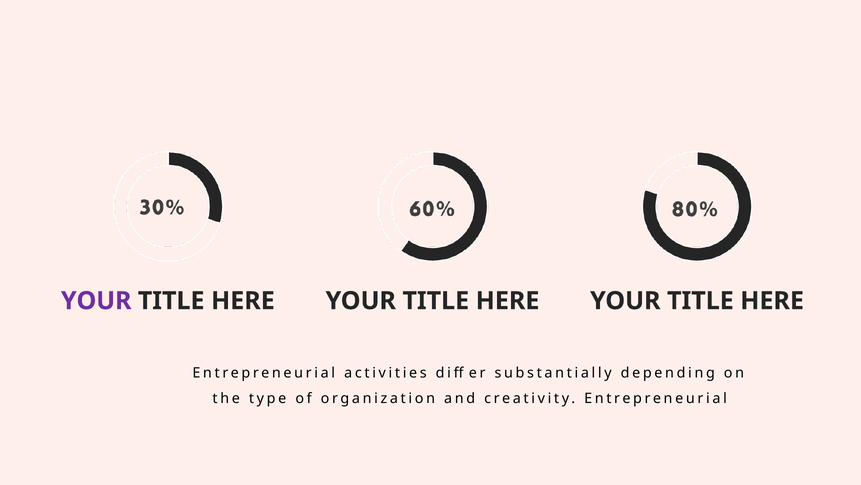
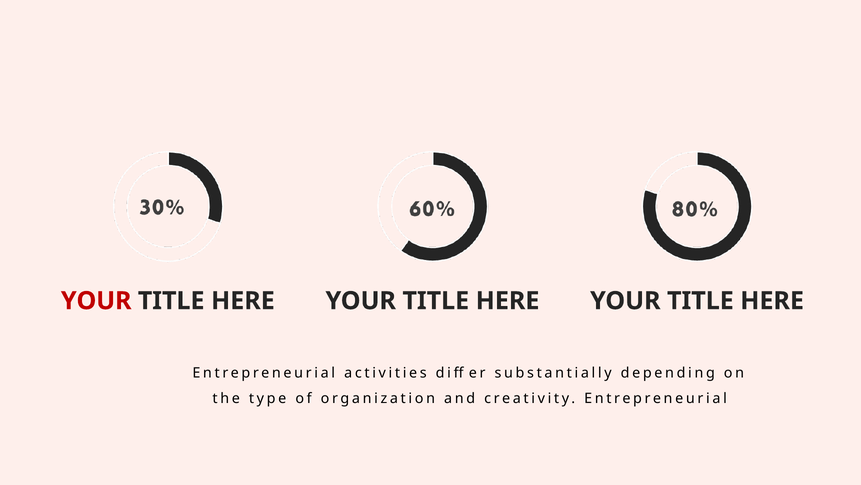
YOUR colour: purple -> red (96, 300)
